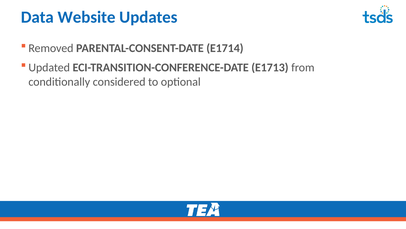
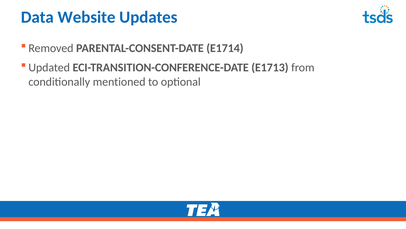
considered: considered -> mentioned (119, 82)
